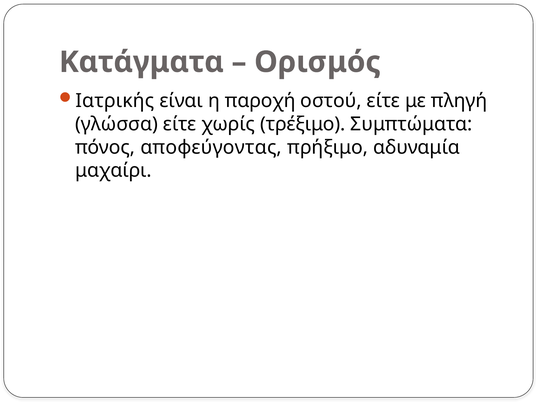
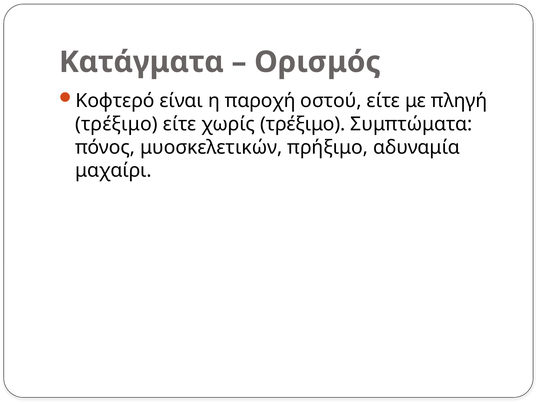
Ιατρικής: Ιατρικής -> Κοφτερό (115, 101)
γλώσσα: γλώσσα -> τρέξιμο (116, 124)
αποφεύγοντας: αποφεύγοντας -> μυοσκελετικών (211, 147)
